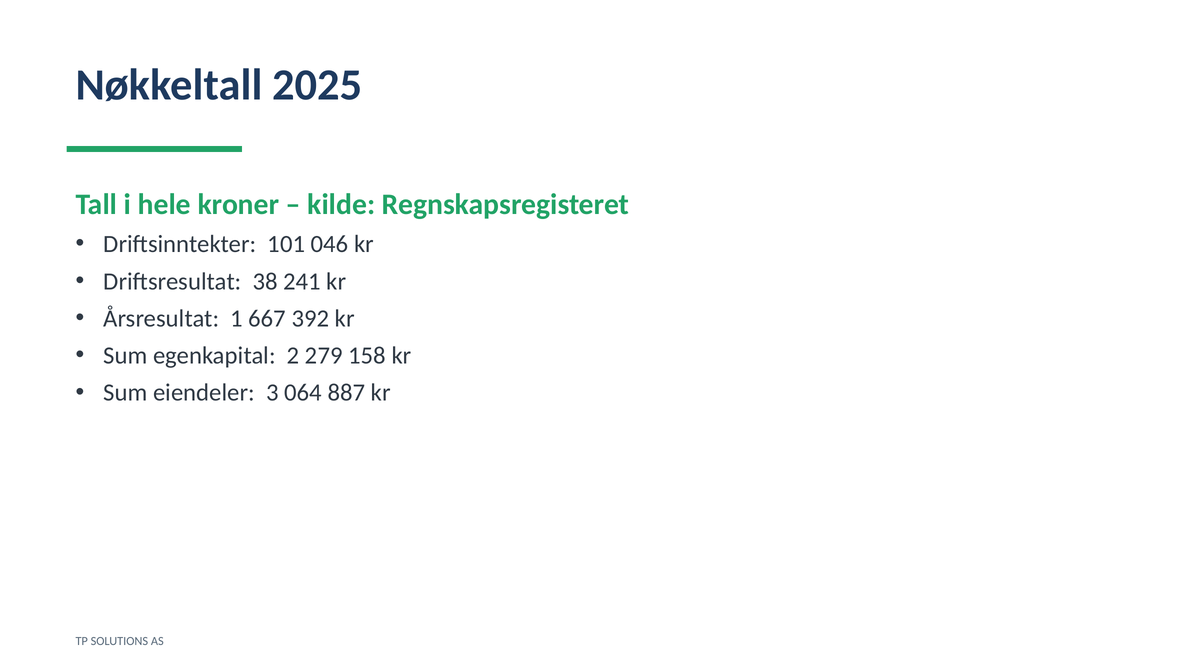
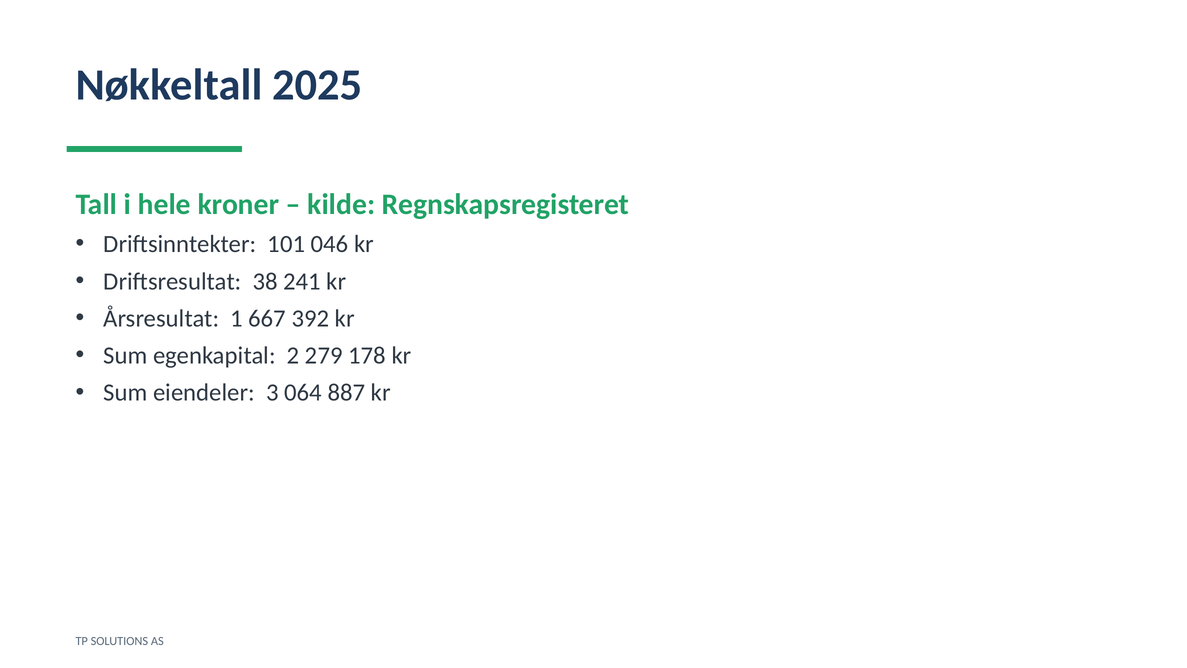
158: 158 -> 178 (367, 355)
